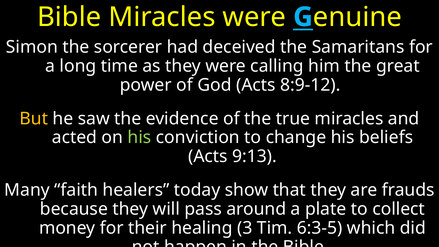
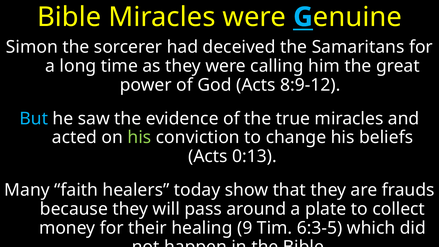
But colour: yellow -> light blue (34, 119)
9:13: 9:13 -> 0:13 (255, 156)
3: 3 -> 9 (245, 228)
